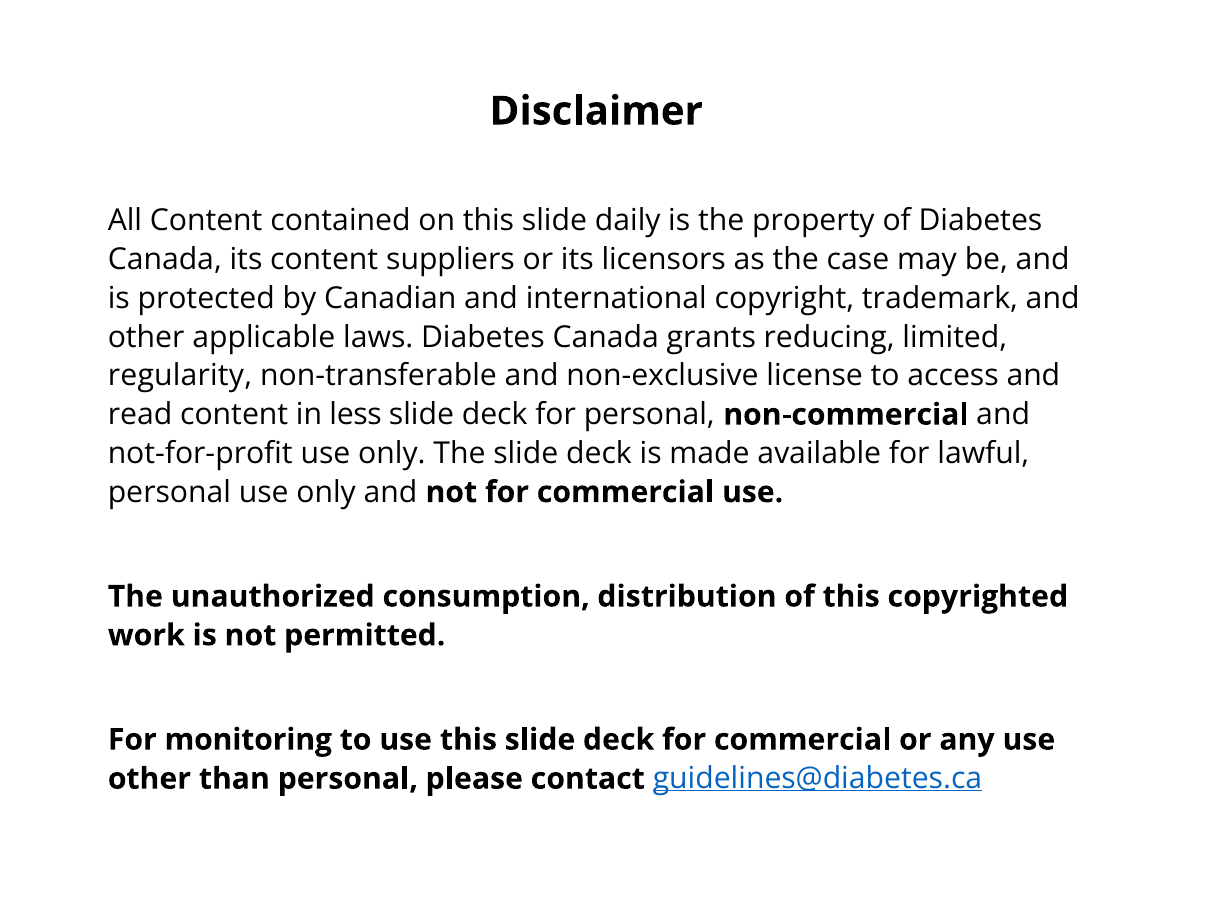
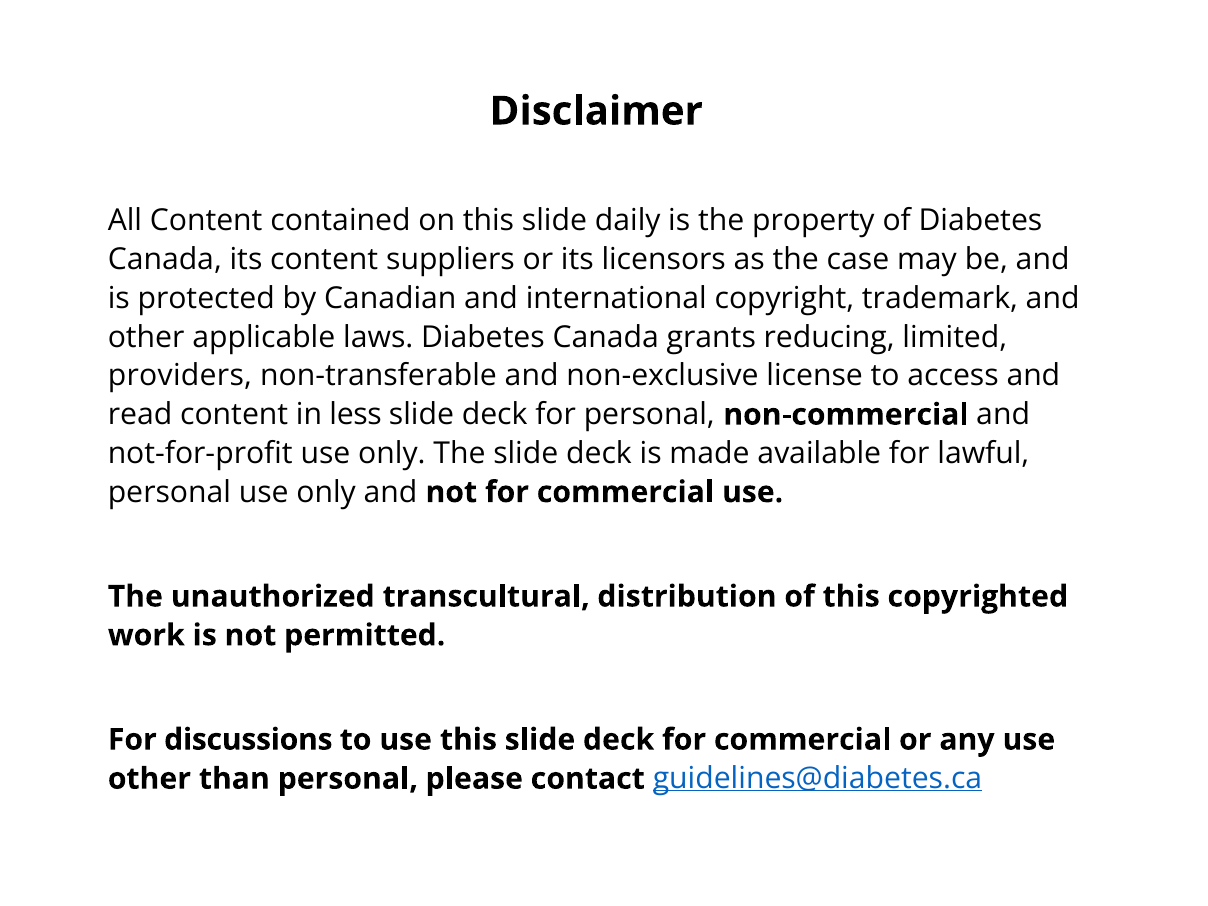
regularity: regularity -> providers (180, 376)
consumption: consumption -> transcultural (486, 597)
monitoring: monitoring -> discussions (248, 740)
